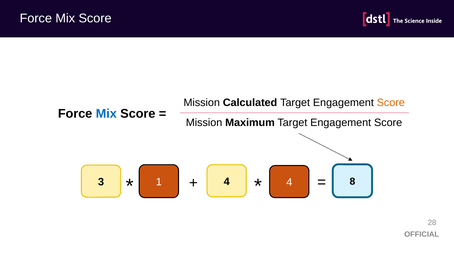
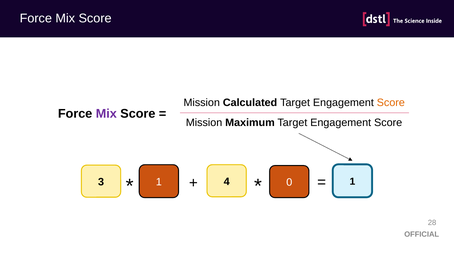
Mix colour: blue -> purple (106, 114)
8: 8 -> 1 (352, 182)
1 4: 4 -> 0 (289, 183)
